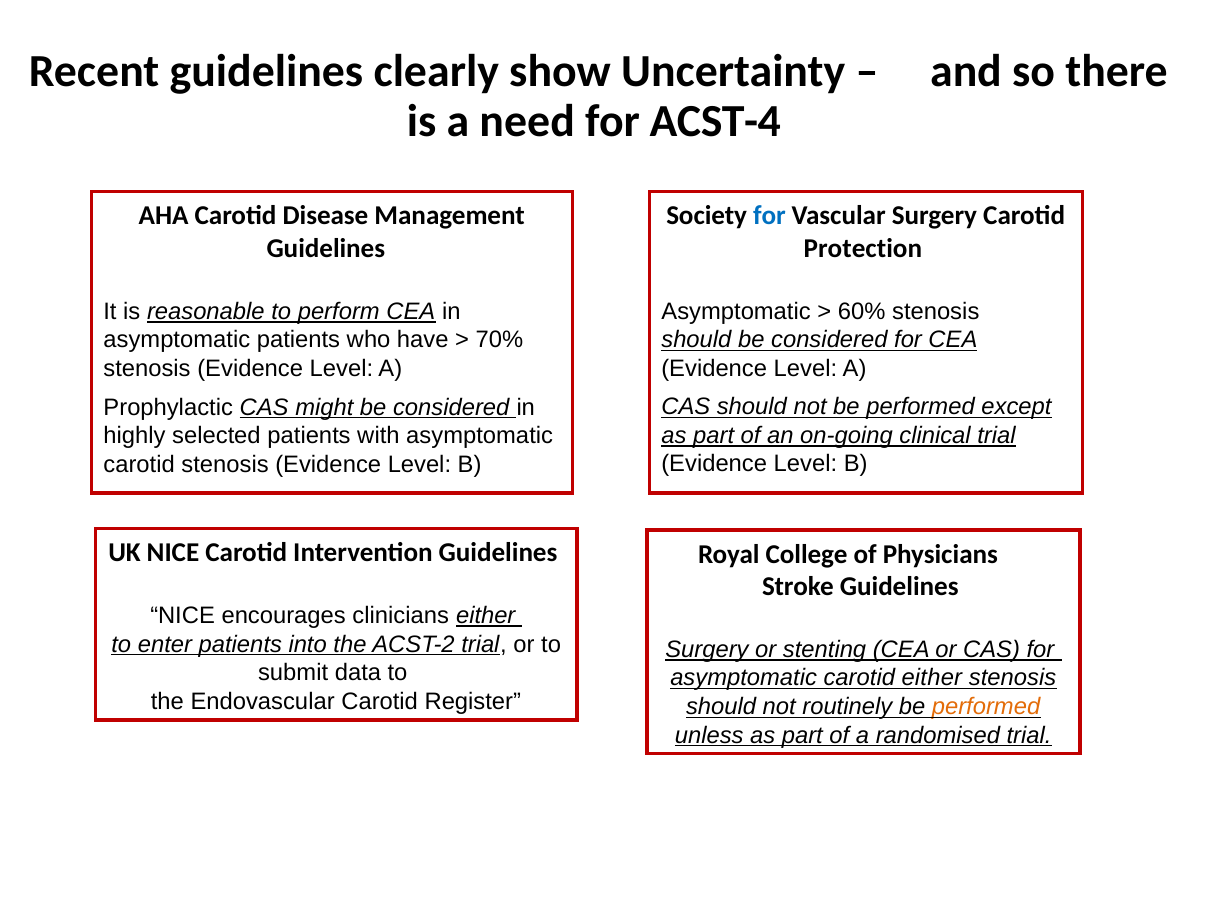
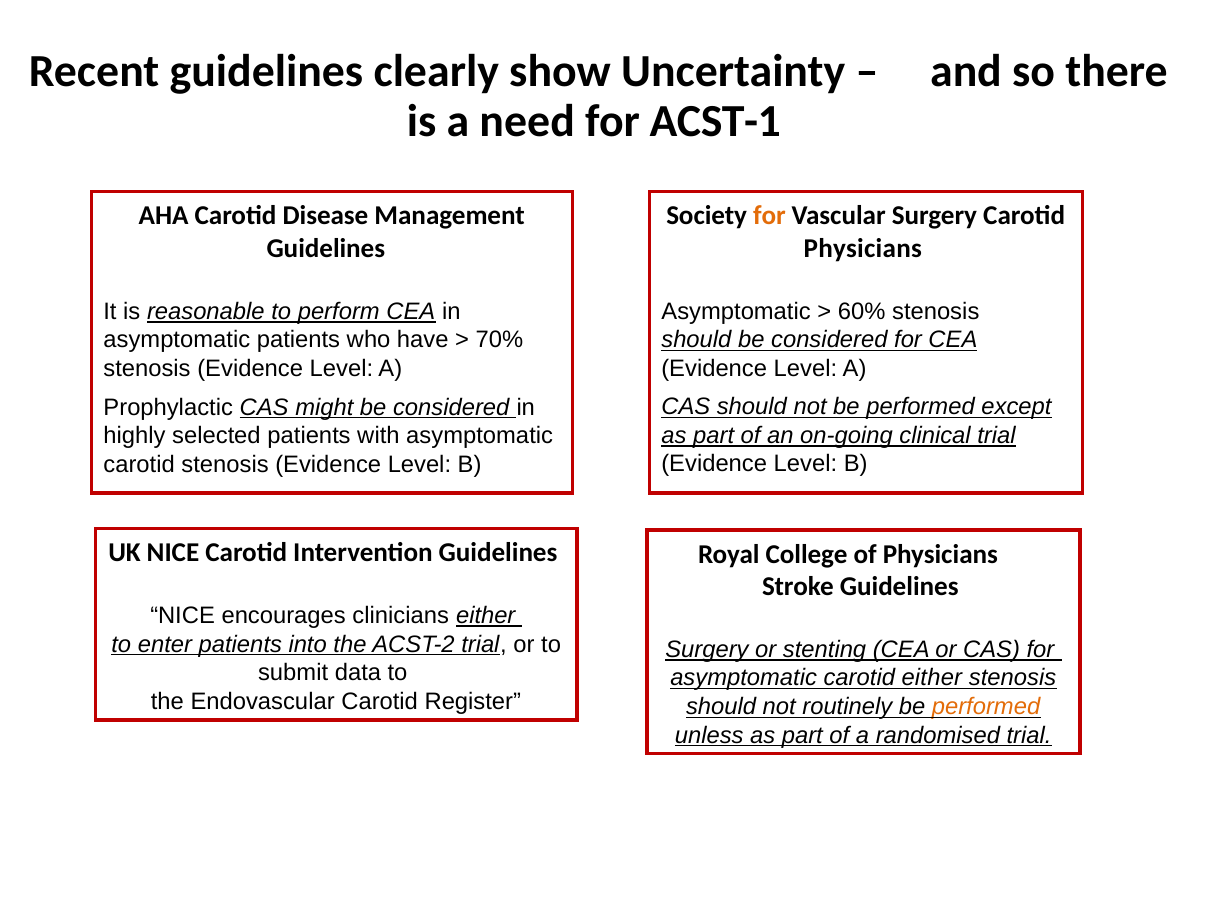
ACST-4: ACST-4 -> ACST-1 (715, 121)
for colour: blue -> orange (769, 216)
Protection: Protection -> Physicians (863, 248)
